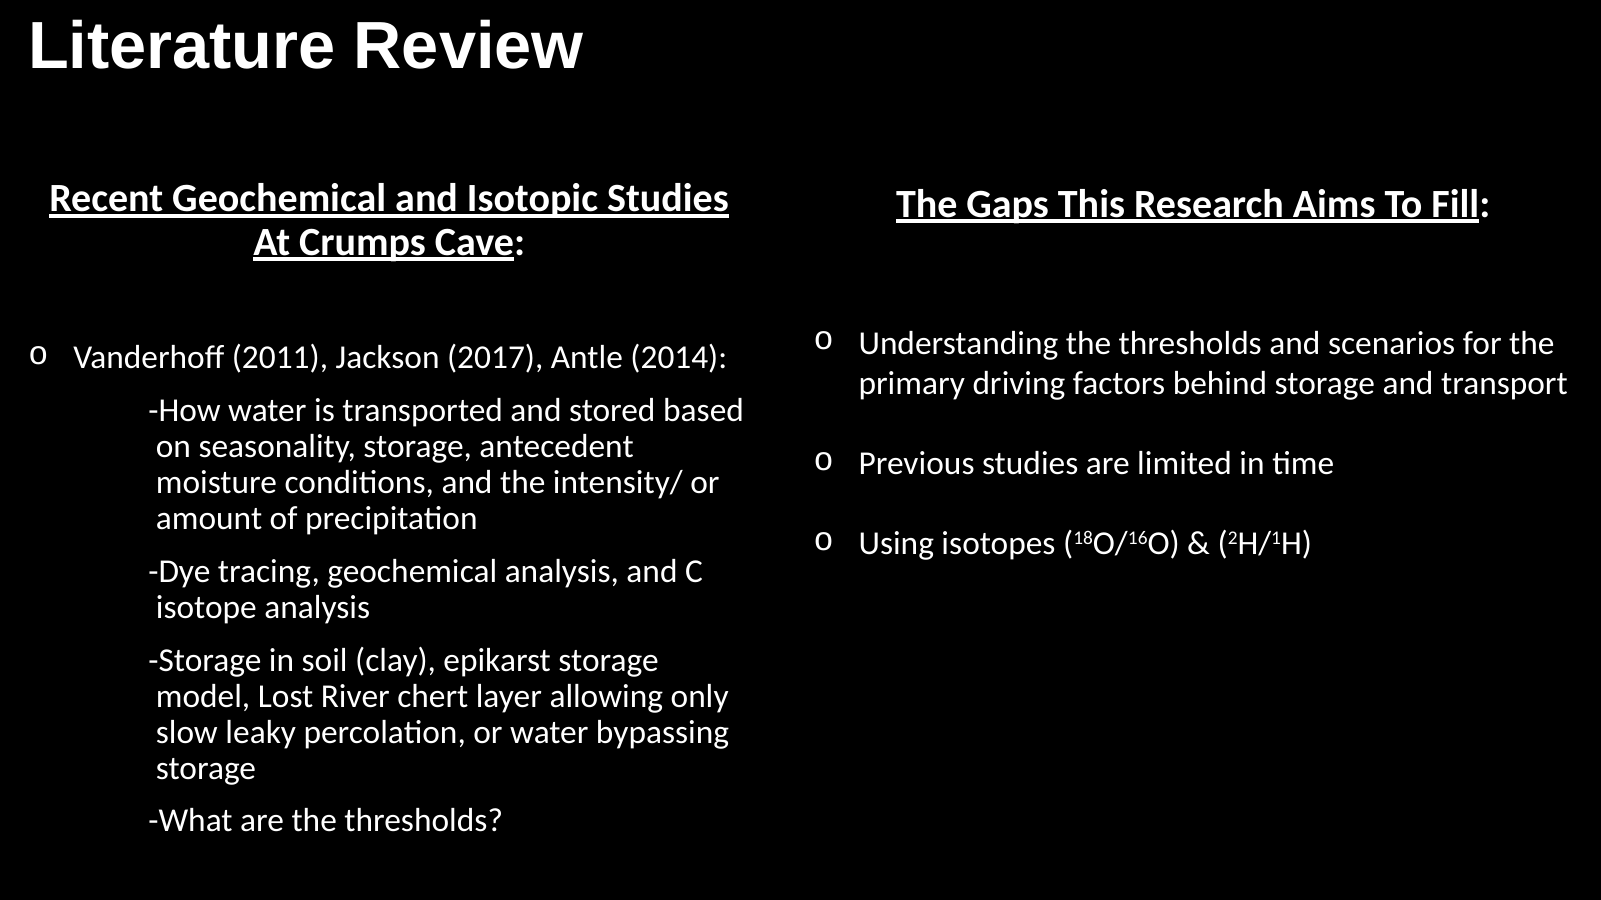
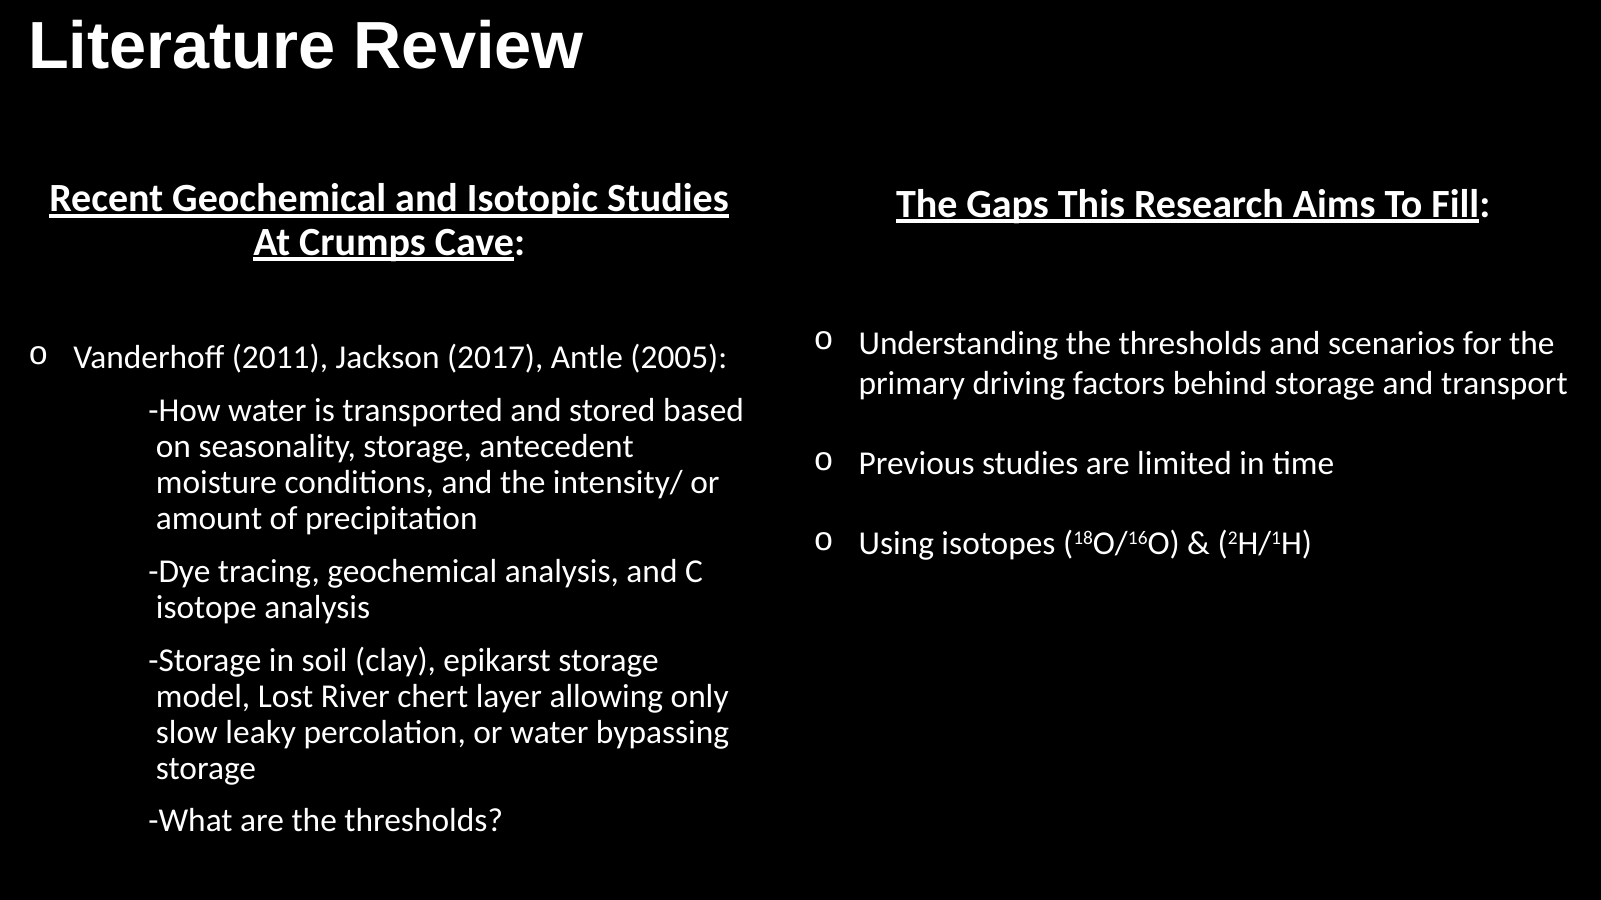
2014: 2014 -> 2005 (679, 358)
